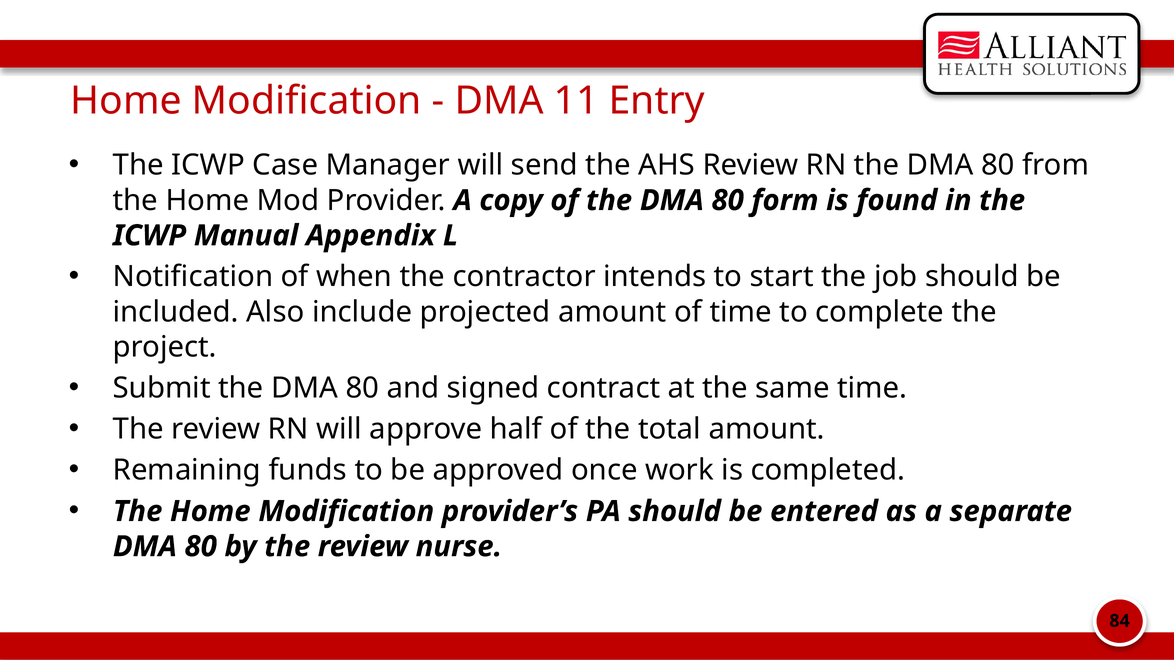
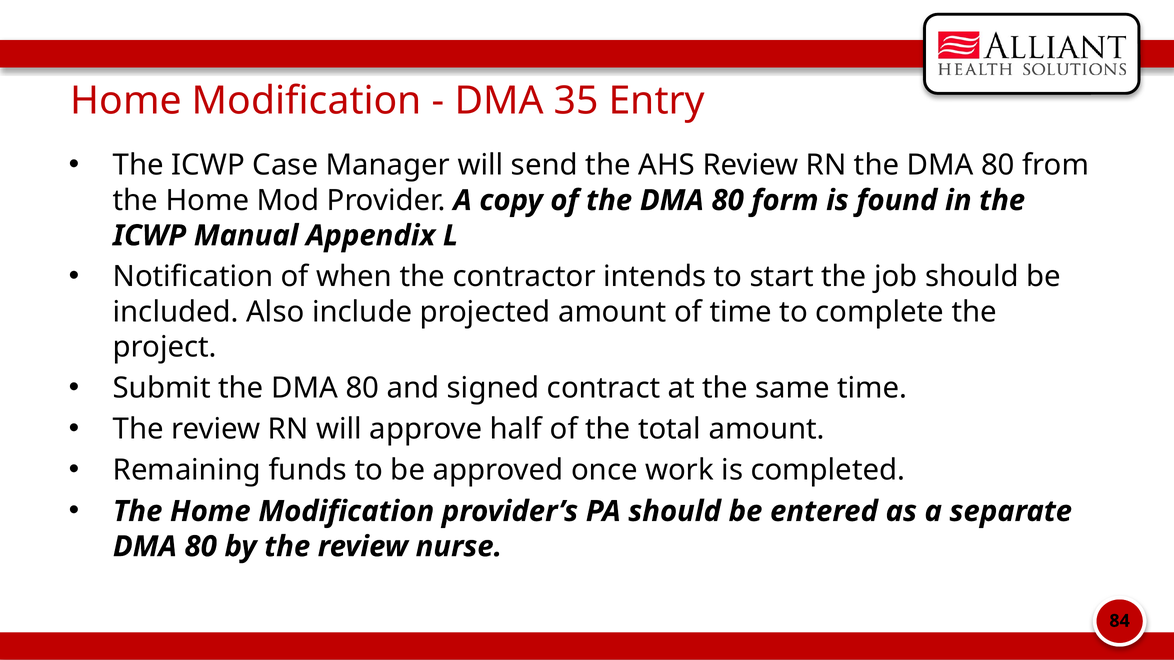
11: 11 -> 35 (576, 101)
